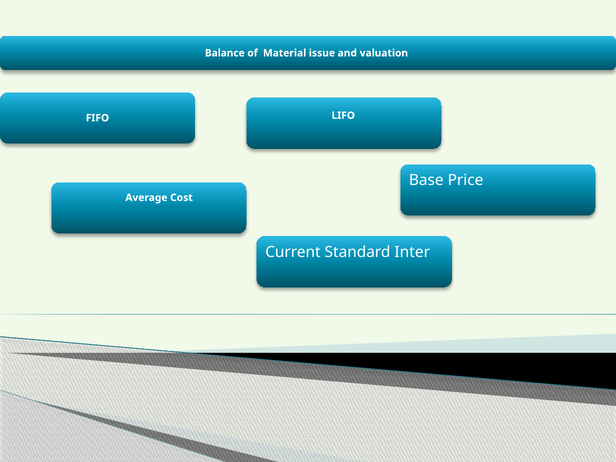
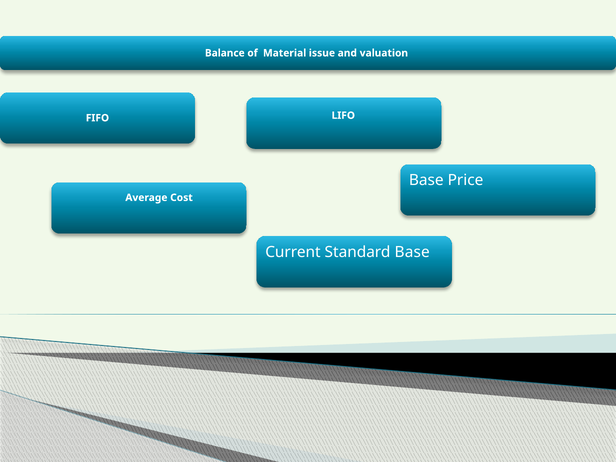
Standard Inter: Inter -> Base (412, 252)
